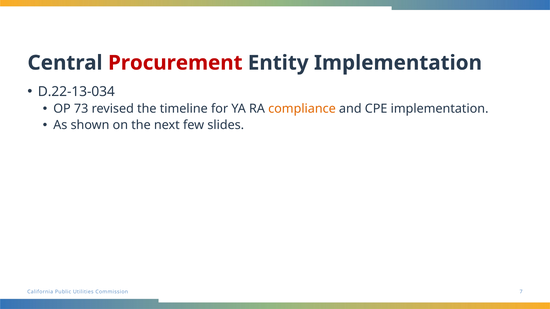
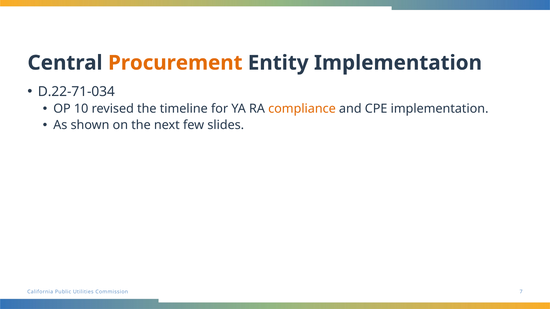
Procurement colour: red -> orange (175, 63)
D.22-13-034: D.22-13-034 -> D.22-71-034 (76, 92)
73: 73 -> 10 (81, 109)
